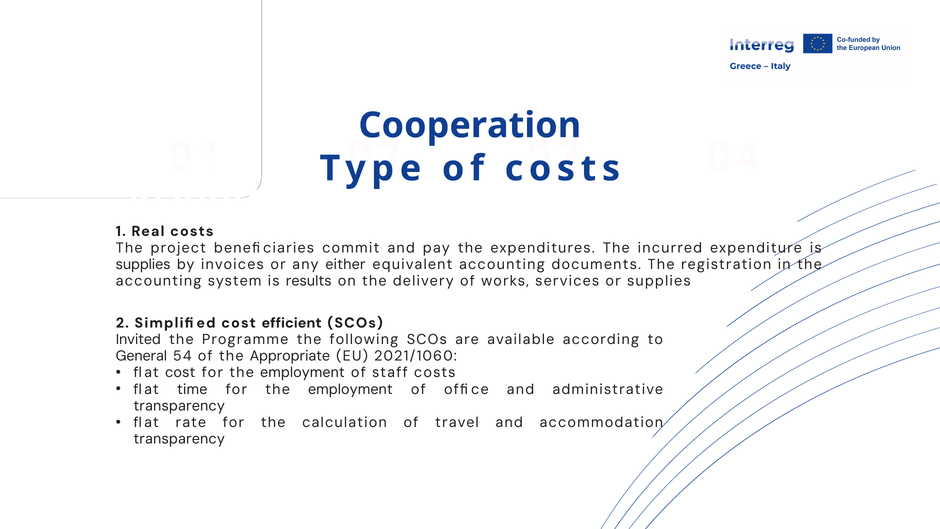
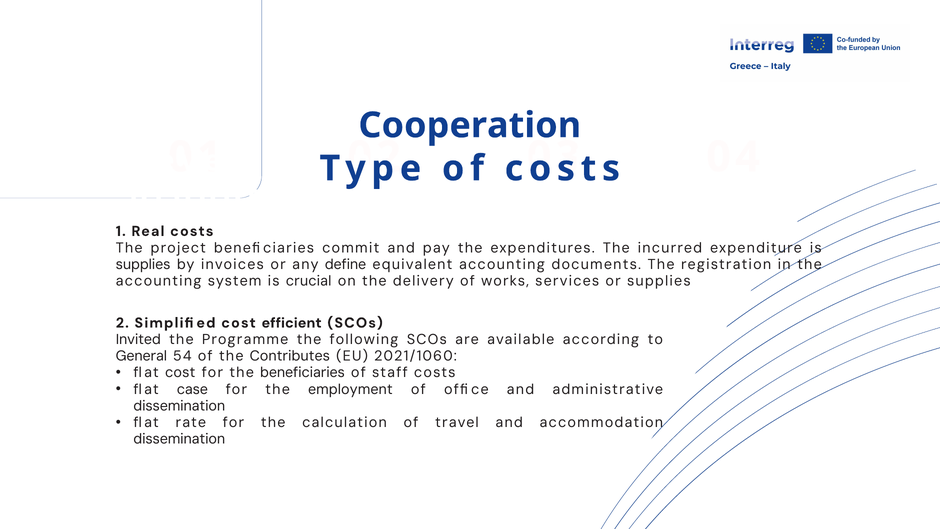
either: either -> define (346, 264)
results: results -> crucial (309, 281)
Appropriate: Appropriate -> Contributes (290, 356)
employment: employment -> beneficiaries (303, 373)
time: time -> case (192, 389)
transparency: transparency -> dissemination (179, 406)
transparency: transparency -> dissemination (179, 439)
